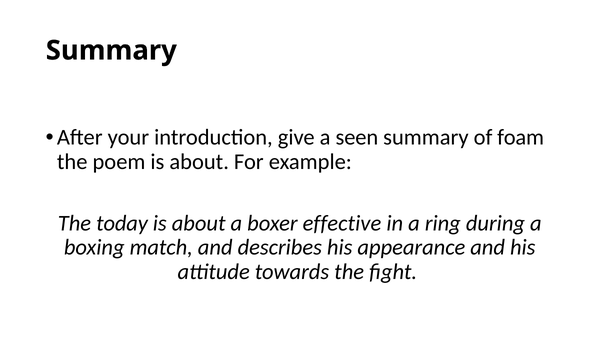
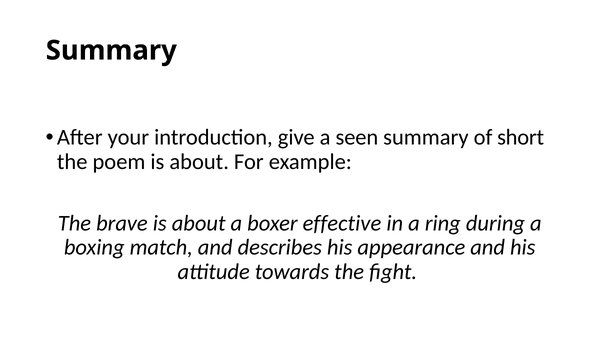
foam: foam -> short (521, 137)
today: today -> brave (122, 223)
